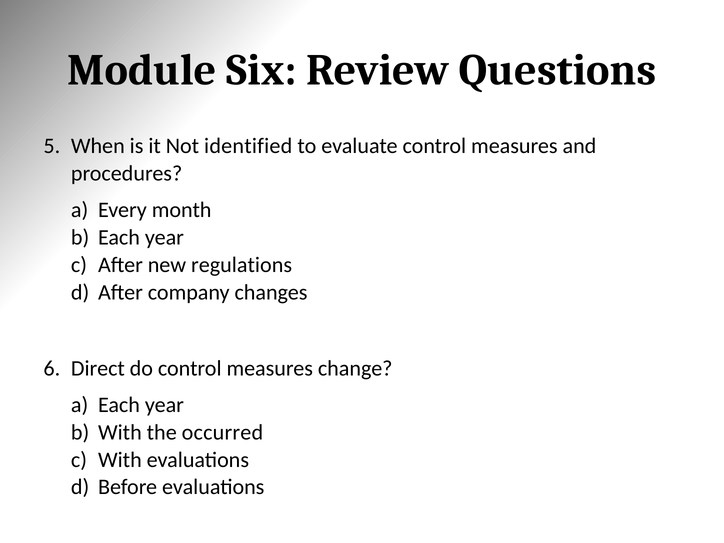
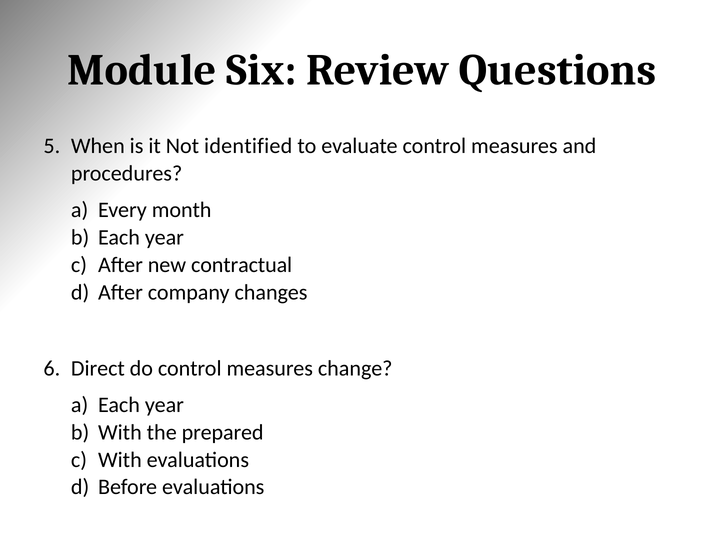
regulations: regulations -> contractual (242, 265)
occurred: occurred -> prepared (223, 432)
